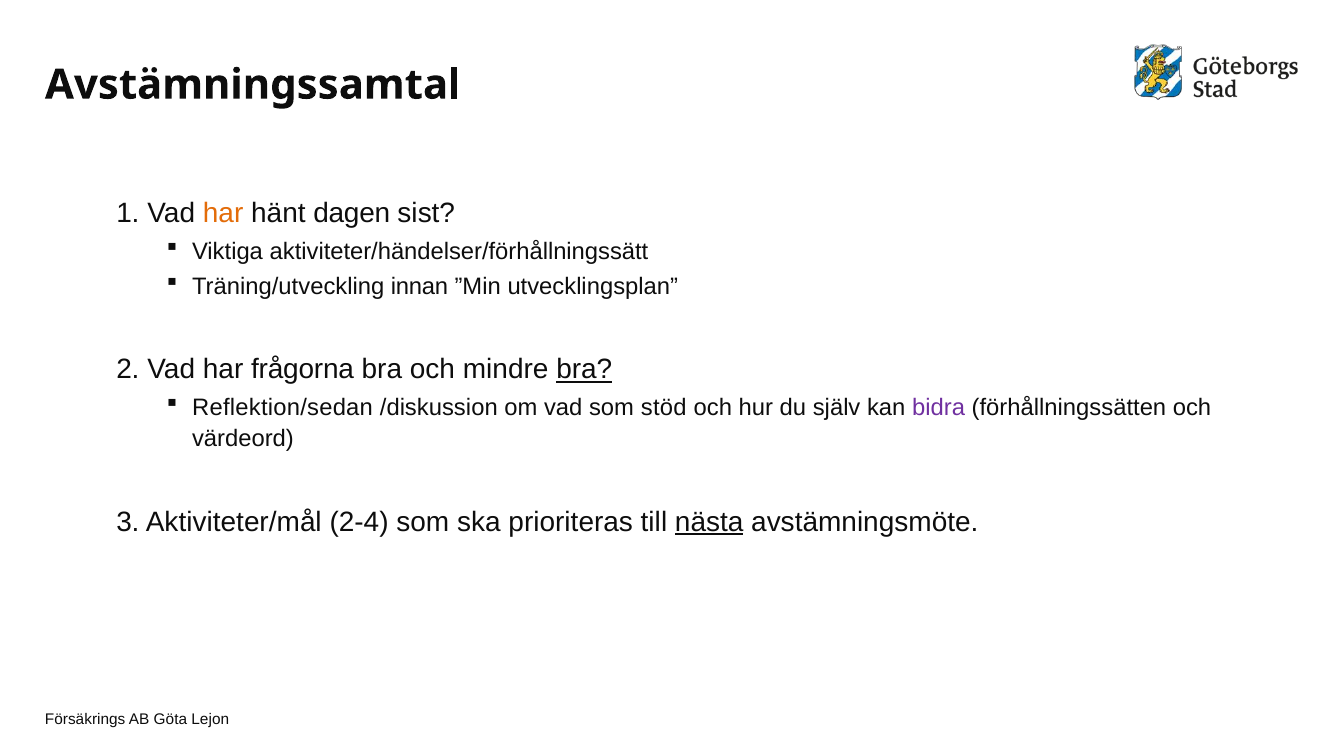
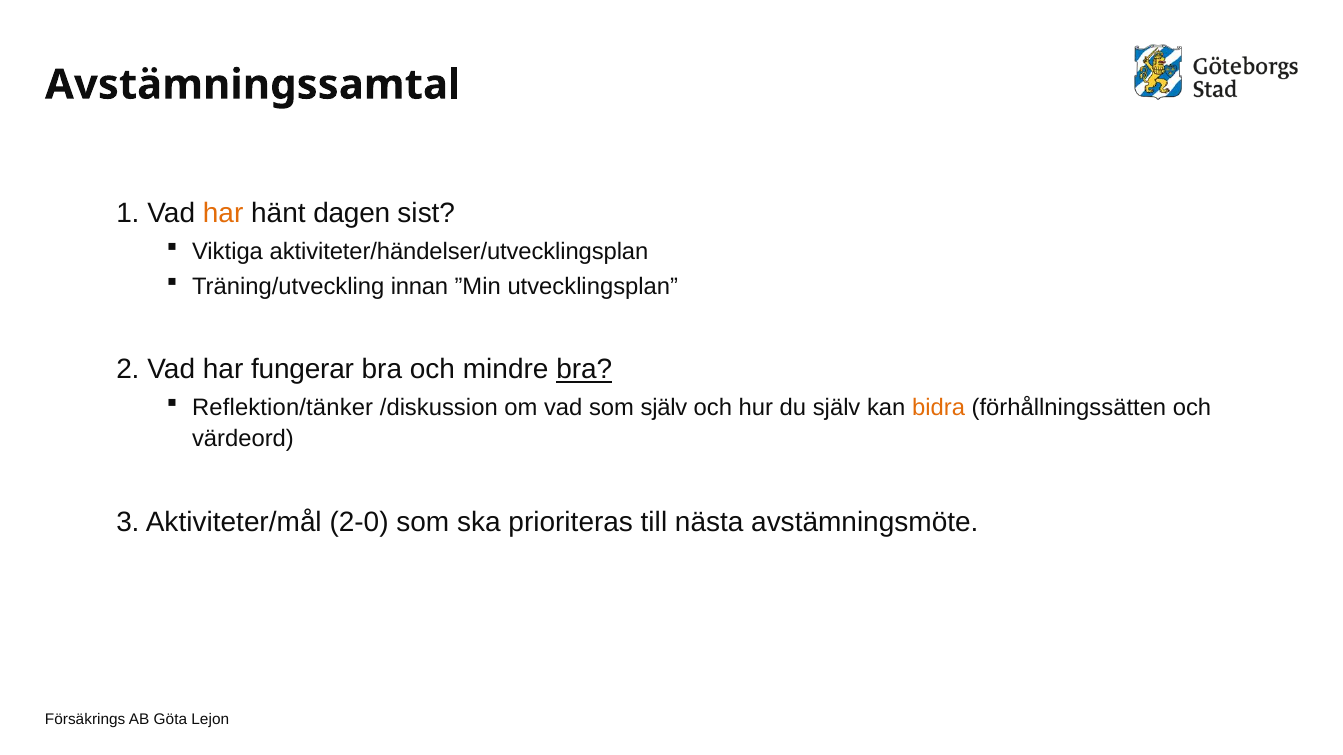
aktiviteter/händelser/förhållningssätt: aktiviteter/händelser/förhållningssätt -> aktiviteter/händelser/utvecklingsplan (459, 251)
frågorna: frågorna -> fungerar (303, 370)
Reflektion/sedan: Reflektion/sedan -> Reflektion/tänker (283, 408)
som stöd: stöd -> själv (664, 408)
bidra colour: purple -> orange (939, 408)
2-4: 2-4 -> 2-0 (359, 522)
nästa underline: present -> none (709, 522)
